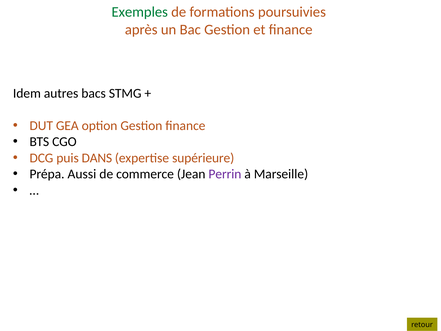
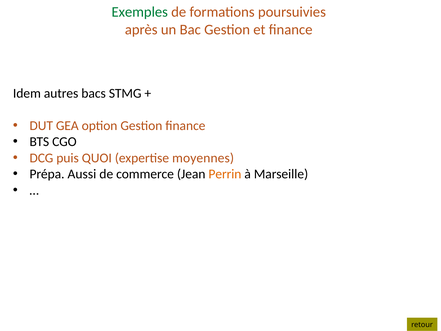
DANS: DANS -> QUOI (97, 158)
supérieure: supérieure -> moyennes (203, 158)
Perrin colour: purple -> orange (225, 174)
